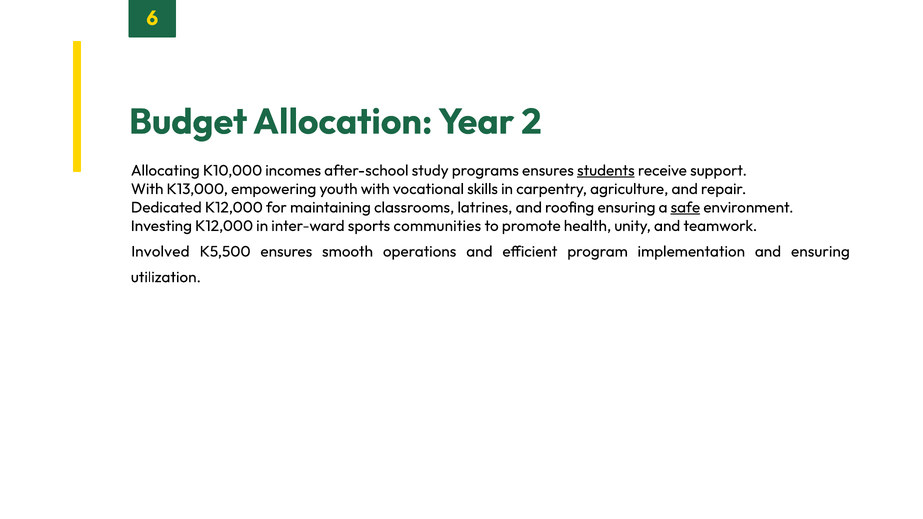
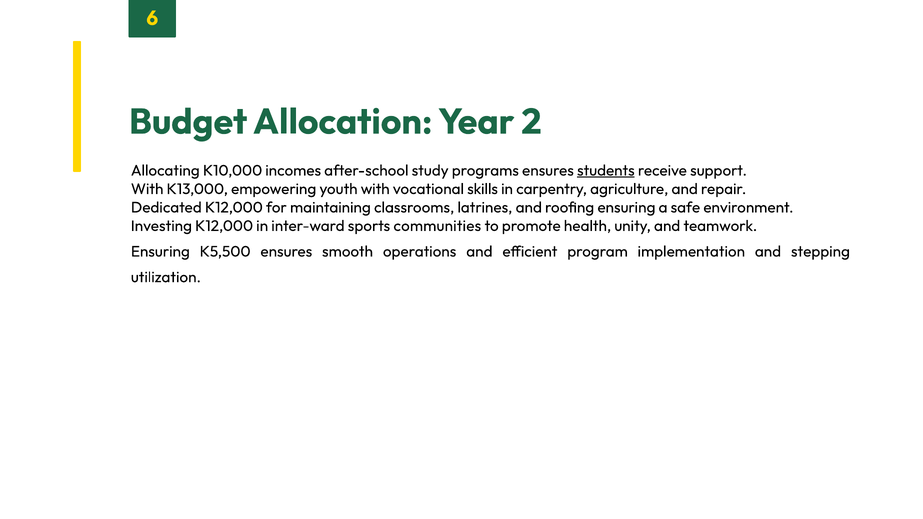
safe underline: present -> none (685, 208)
Involved: Involved -> Ensuring (160, 252)
and ensuring: ensuring -> stepping (820, 252)
